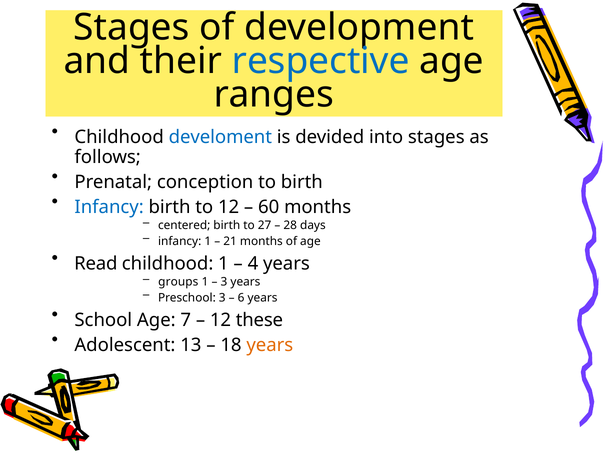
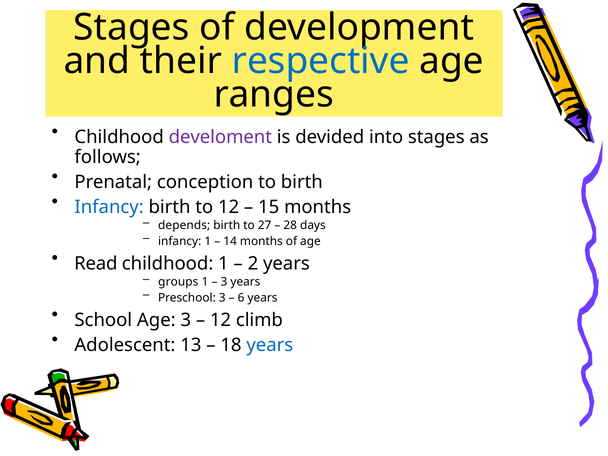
develoment colour: blue -> purple (220, 137)
60: 60 -> 15 (269, 207)
centered: centered -> depends (184, 226)
21: 21 -> 14 (230, 241)
4: 4 -> 2 (253, 263)
Age 7: 7 -> 3 (186, 320)
these: these -> climb (259, 320)
years colour: orange -> blue (270, 345)
